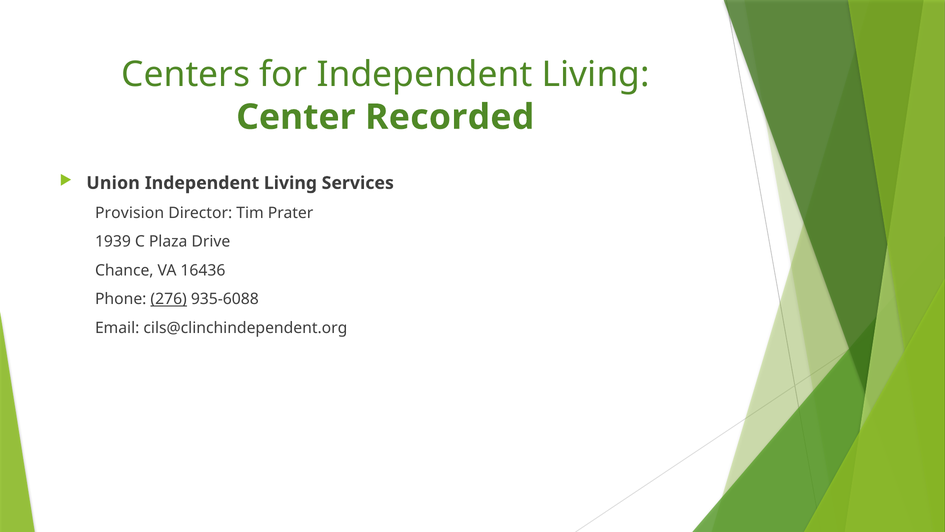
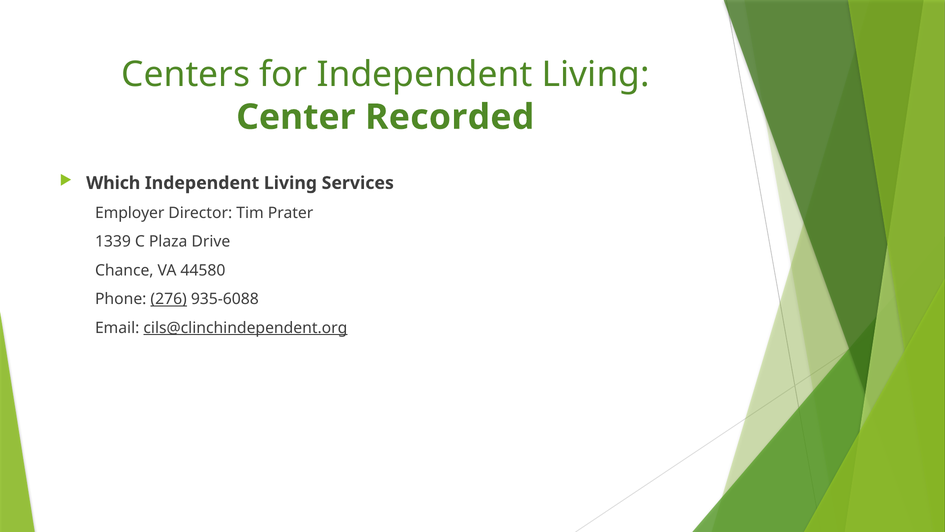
Union: Union -> Which (113, 183)
Provision: Provision -> Employer (130, 213)
1939: 1939 -> 1339 (113, 241)
16436: 16436 -> 44580 (203, 270)
cils@clinchindependent.org underline: none -> present (245, 328)
